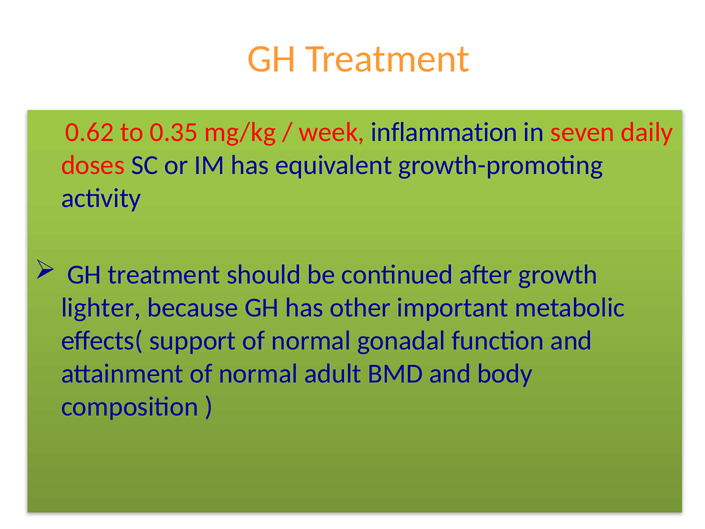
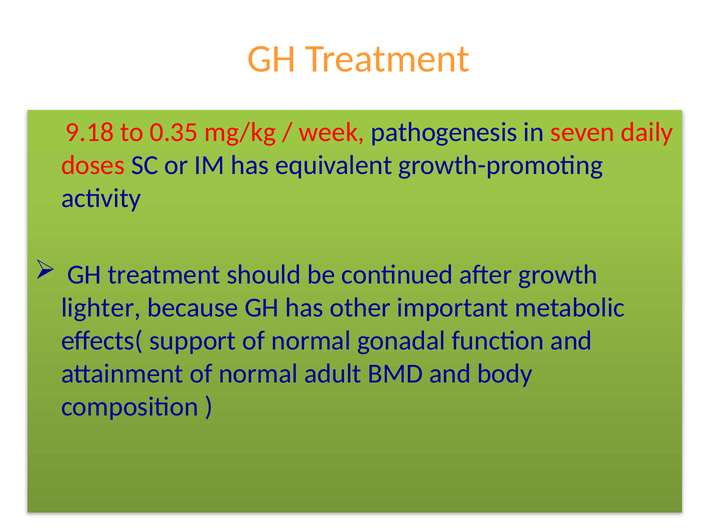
0.62: 0.62 -> 9.18 (90, 132)
inflammation: inflammation -> pathogenesis (444, 132)
